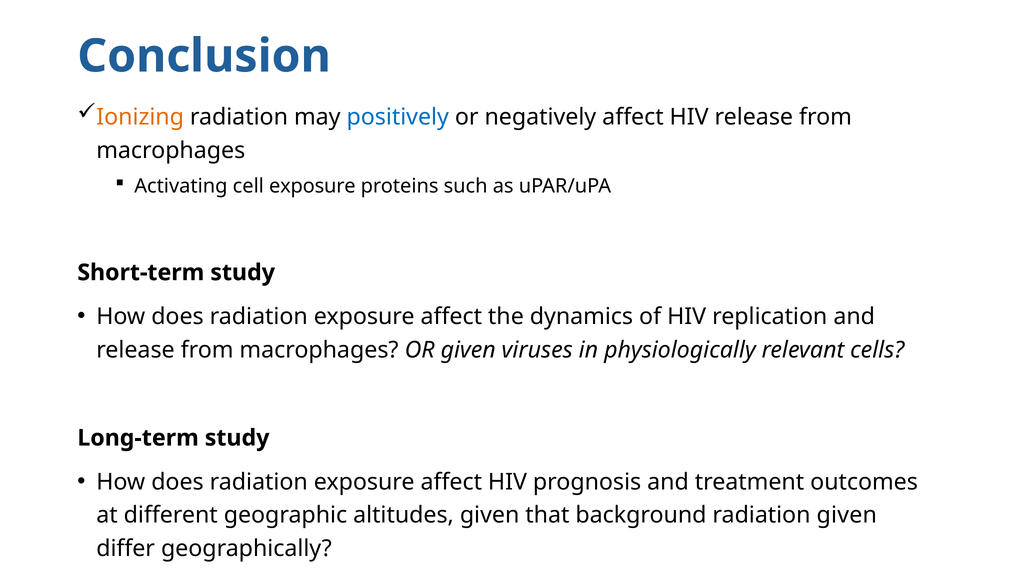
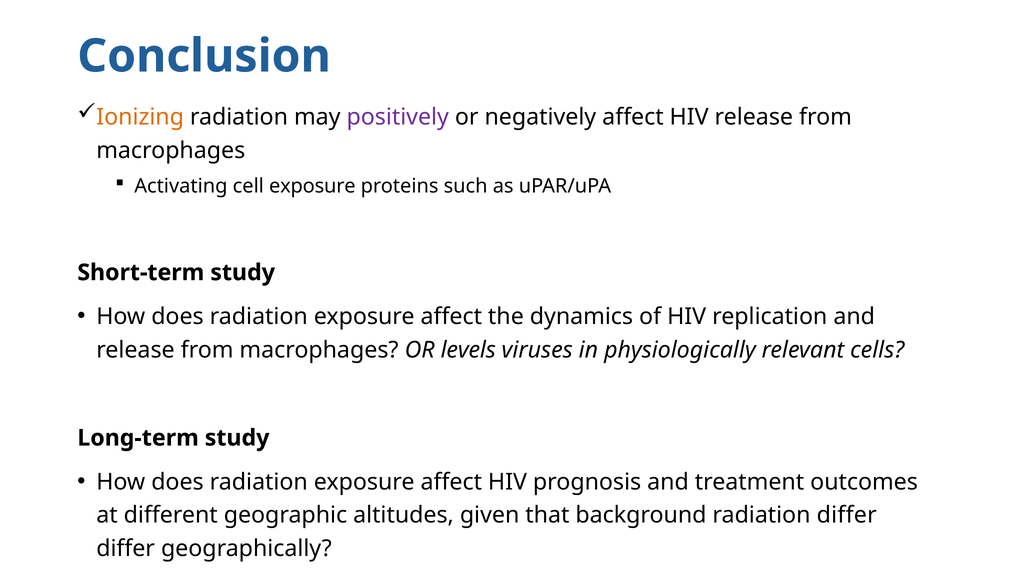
positively colour: blue -> purple (398, 117)
OR given: given -> levels (468, 350)
radiation given: given -> differ (847, 516)
